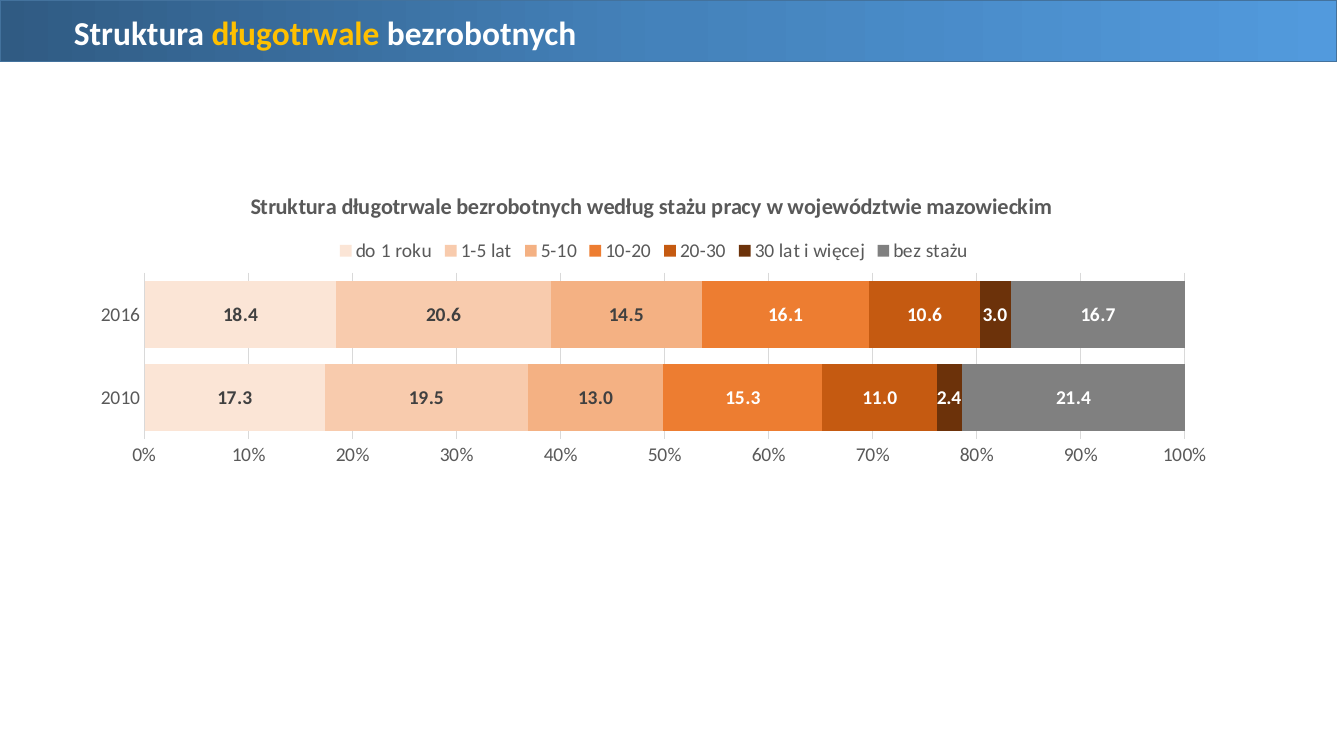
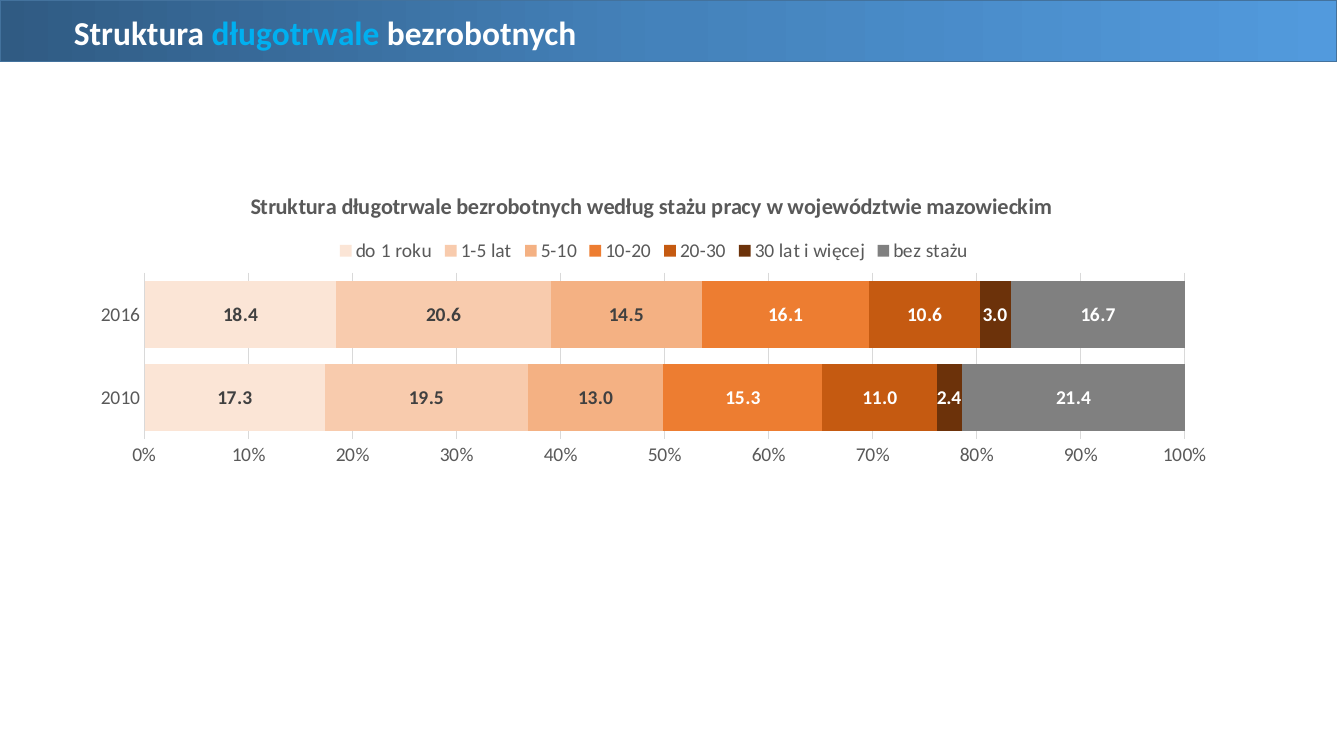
długotrwale colour: yellow -> light blue (296, 35)
